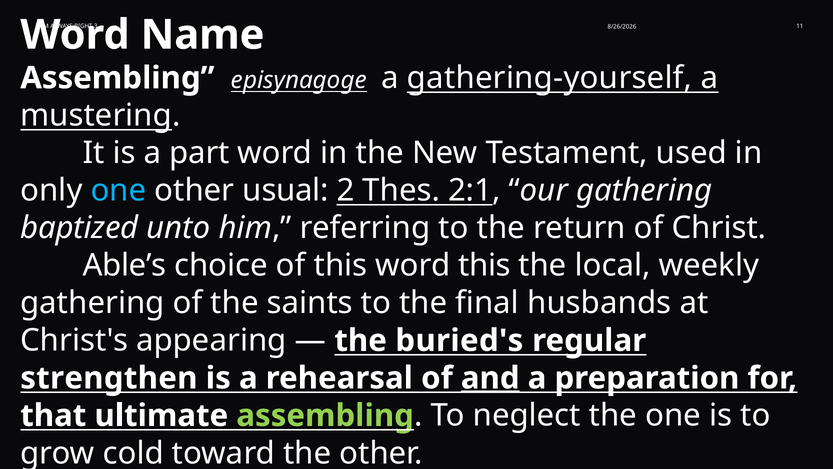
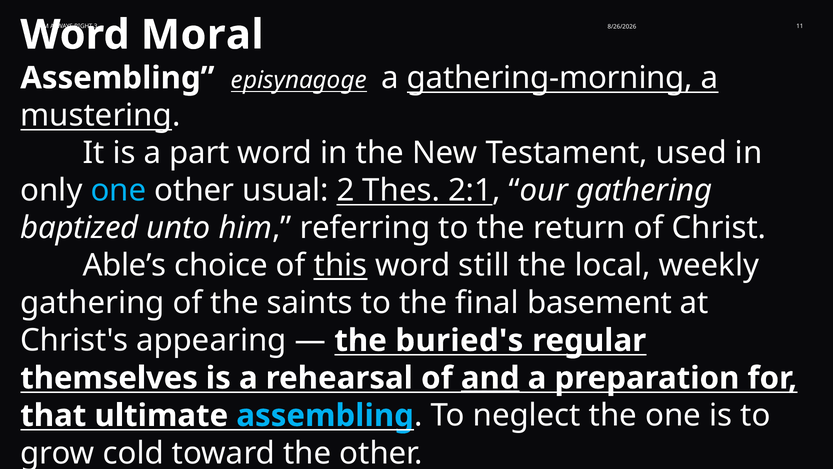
Name: Name -> Moral (202, 35)
gathering-yourself: gathering-yourself -> gathering-morning (550, 78)
this underline: none -> present (341, 265)
word this: this -> still (484, 265)
husbands: husbands -> basement (599, 303)
strengthen: strengthen -> themselves (109, 378)
assembling colour: light green -> light blue (325, 415)
